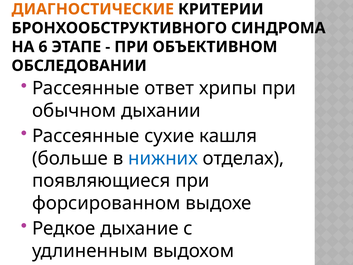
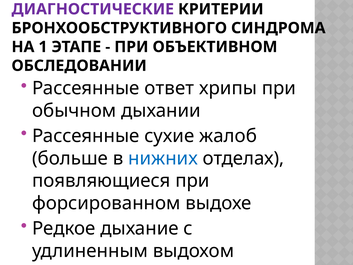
ДИАГНОСТИЧЕСКИЕ colour: orange -> purple (93, 9)
6: 6 -> 1 (43, 47)
кашля: кашля -> жалоб (228, 136)
